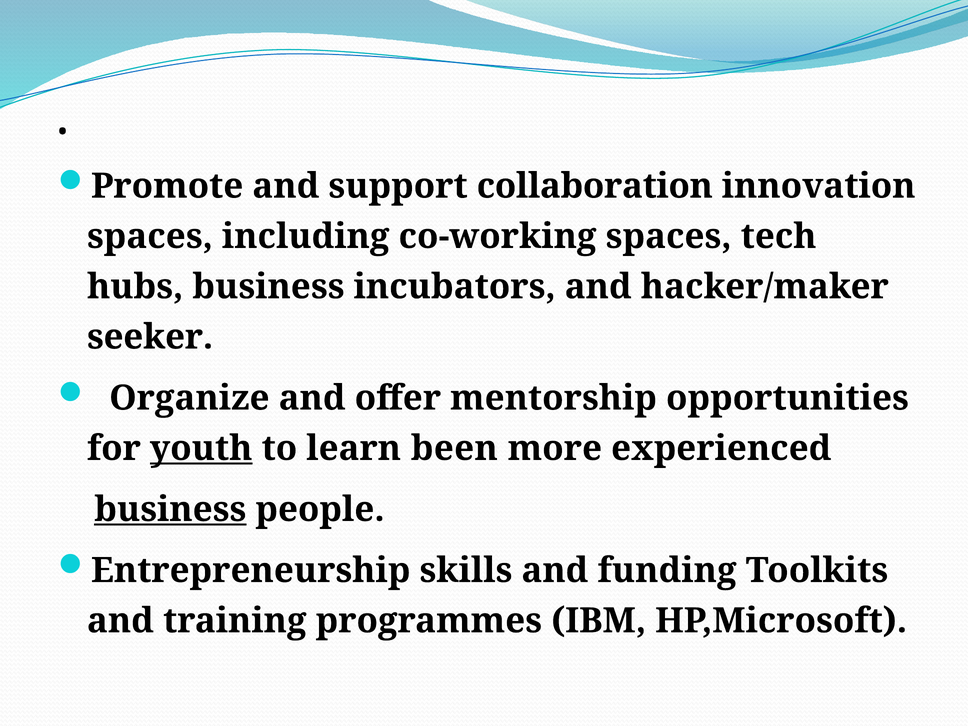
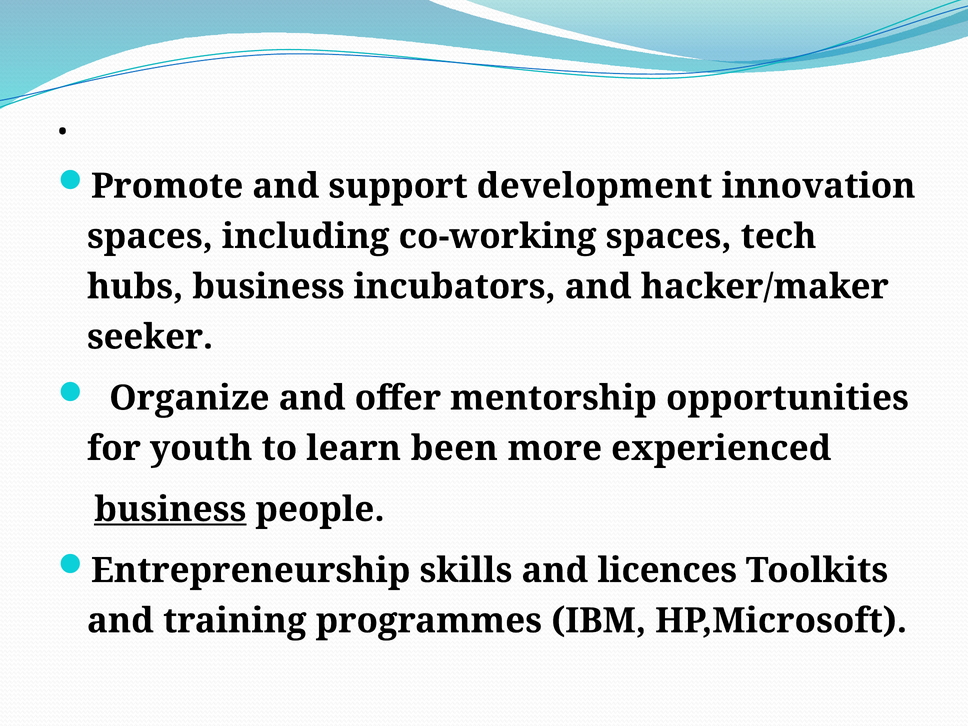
collaboration: collaboration -> development (594, 186)
youth underline: present -> none (201, 448)
funding: funding -> licences (667, 570)
